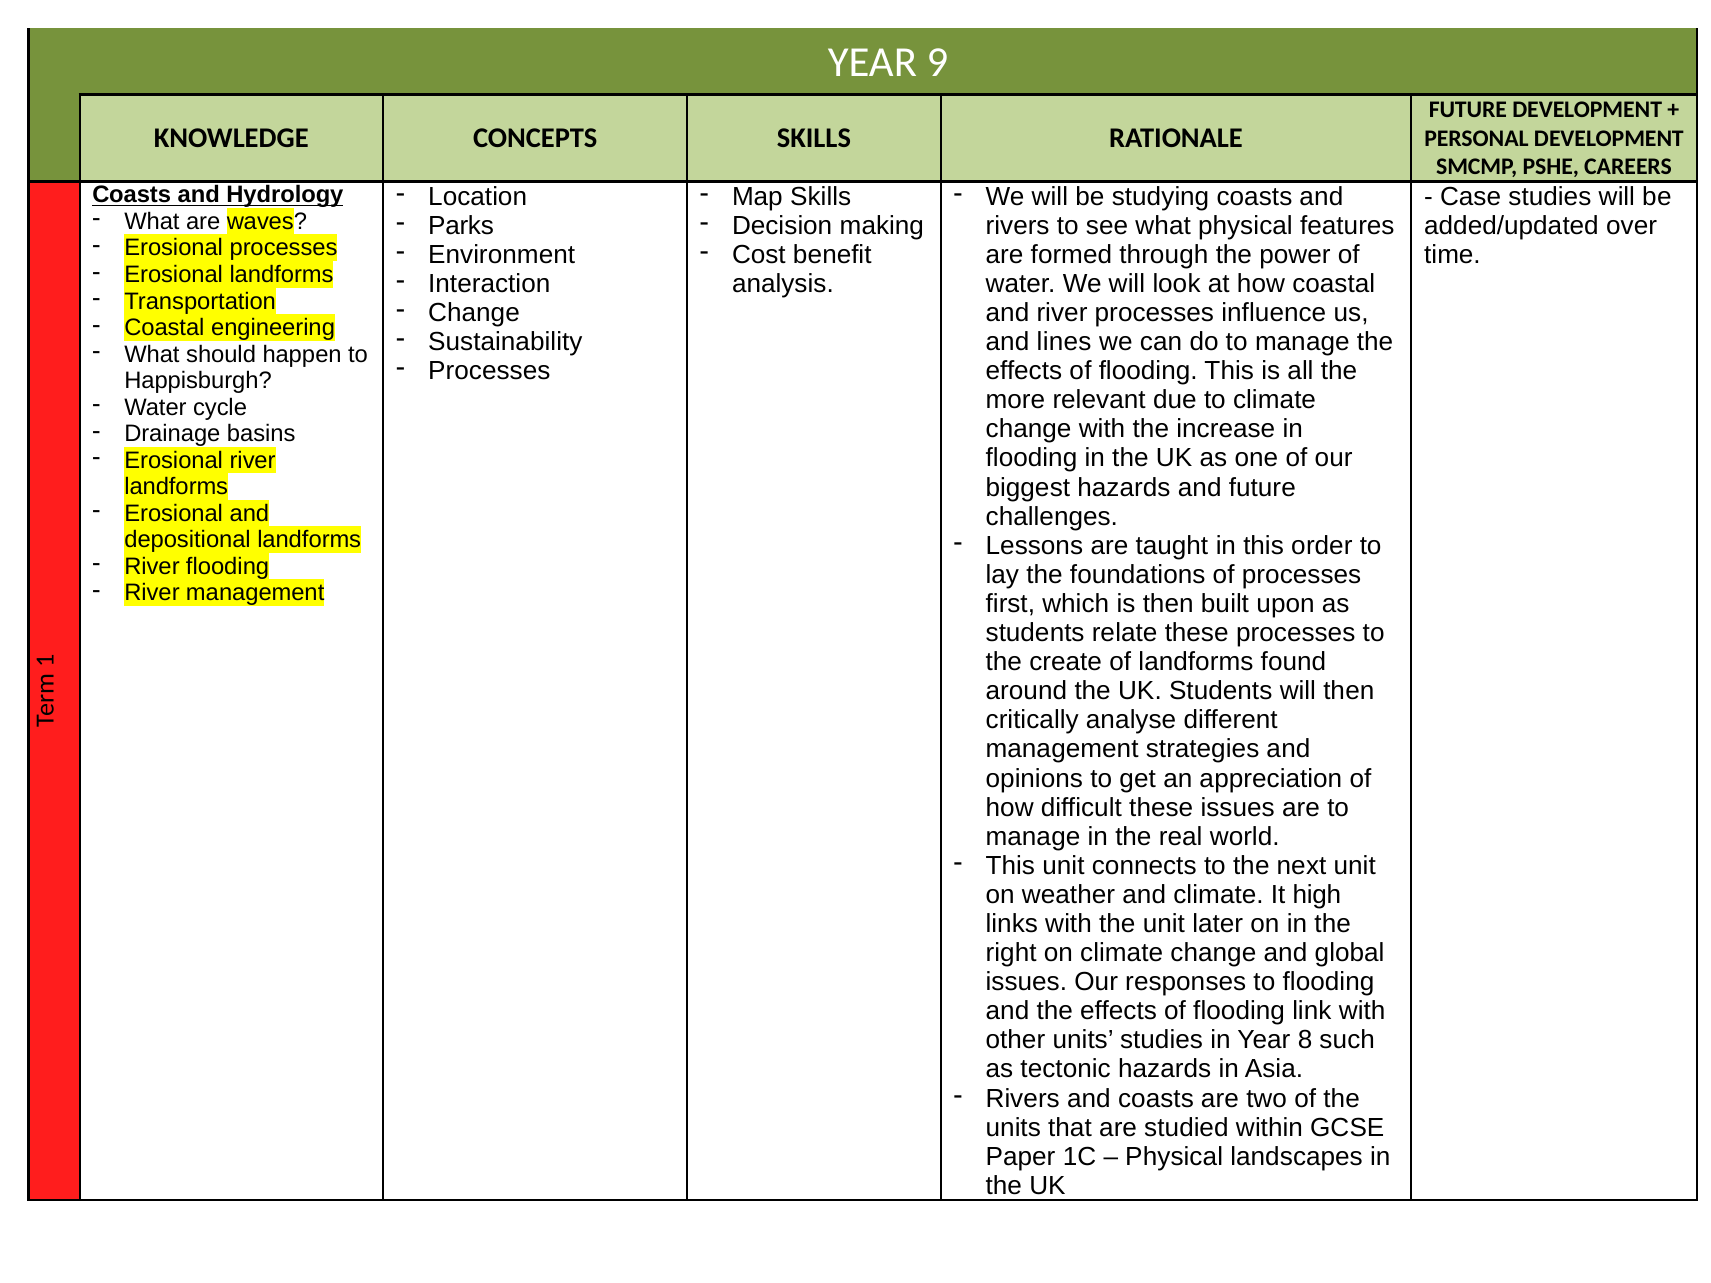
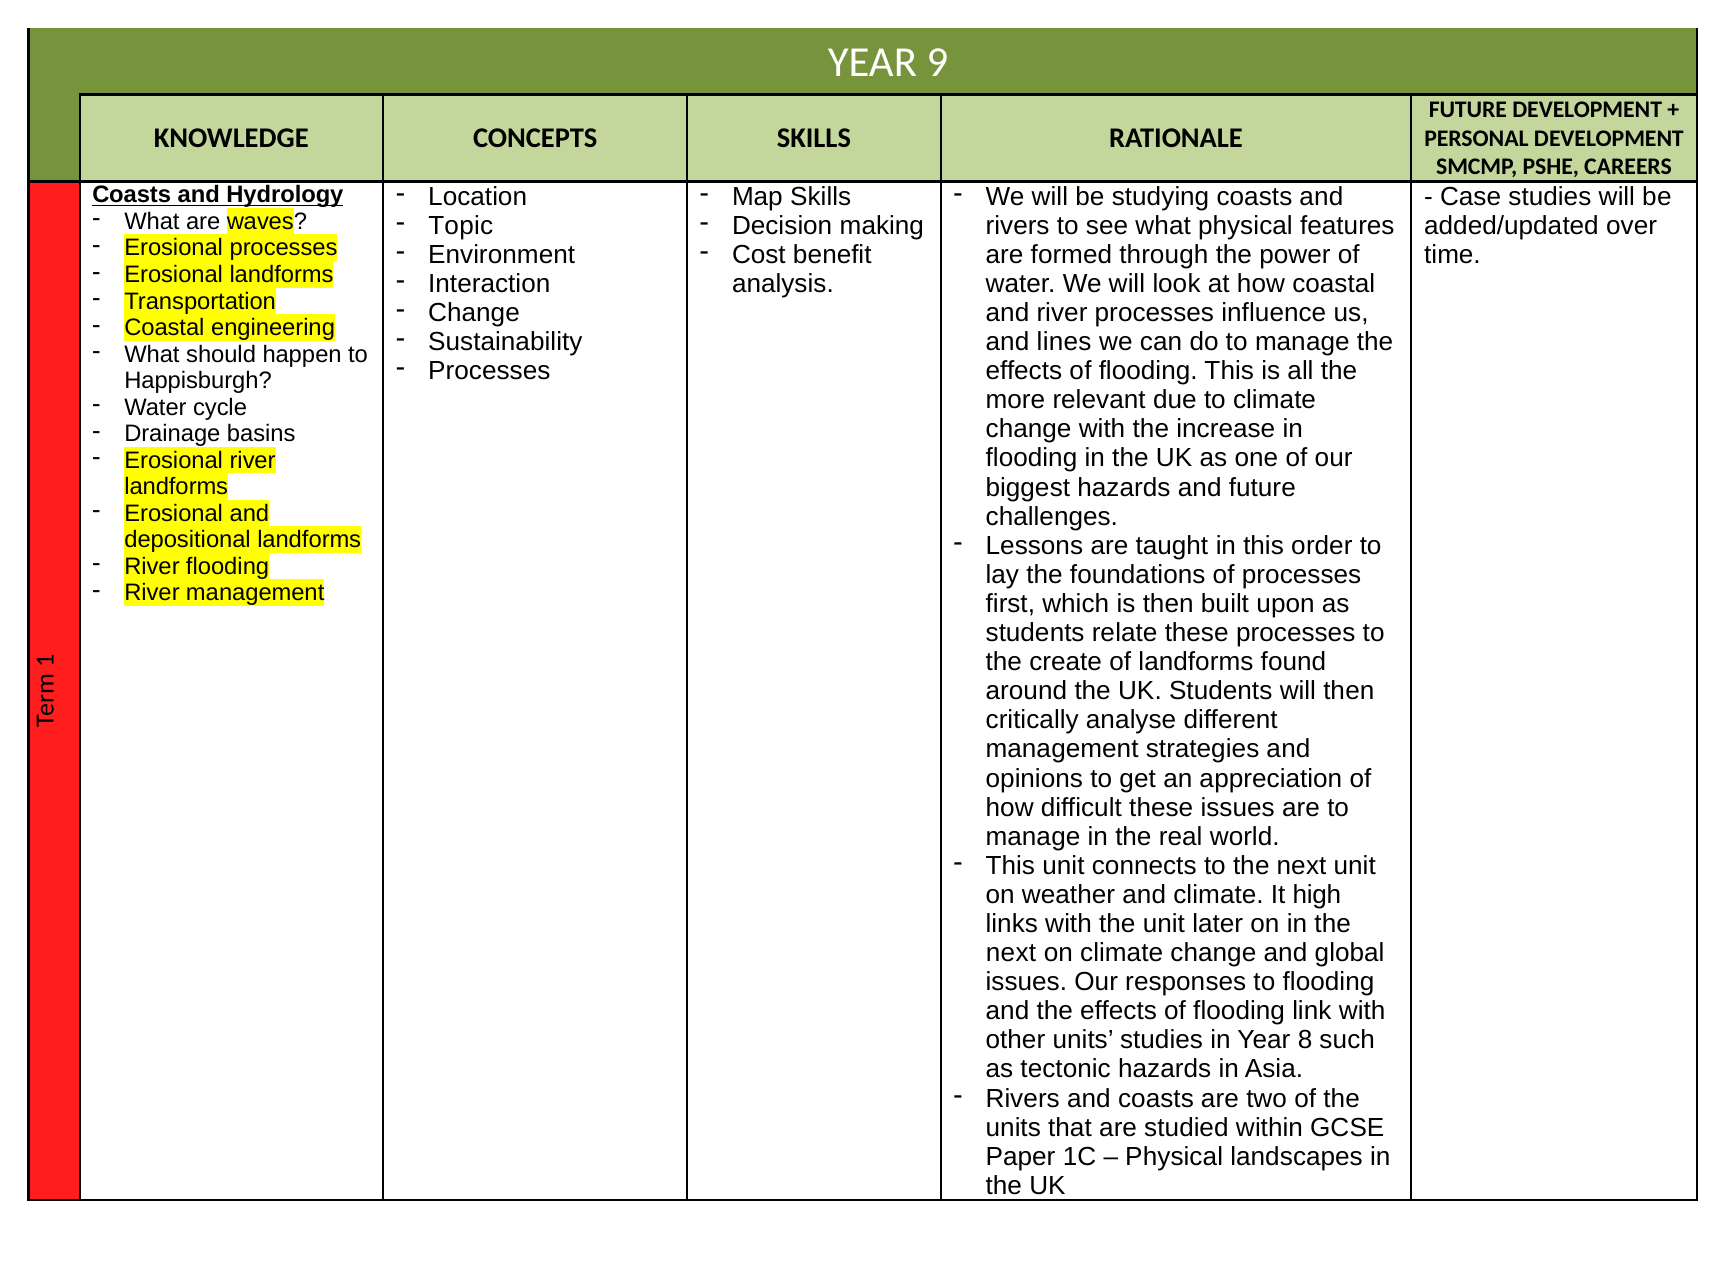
Parks: Parks -> Topic (461, 226)
right: right -> next (1011, 953)
